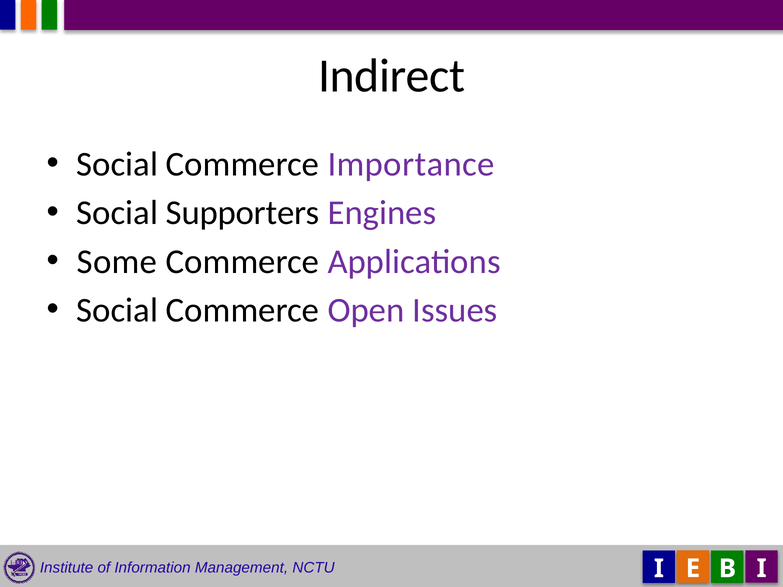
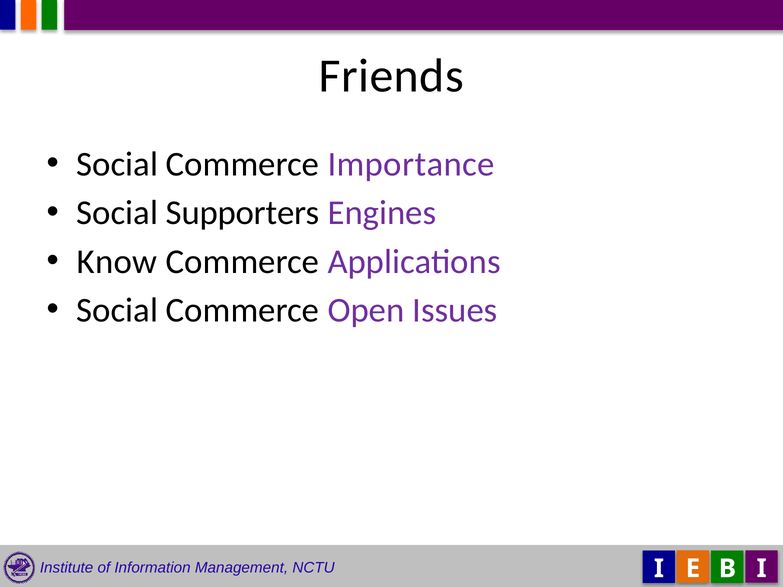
Indirect: Indirect -> Friends (391, 76)
Some: Some -> Know (117, 262)
